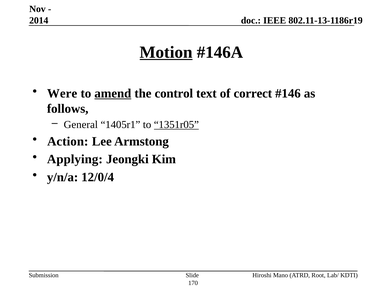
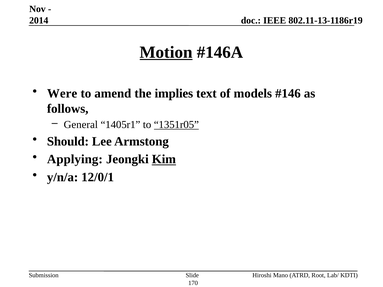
amend underline: present -> none (113, 93)
control: control -> implies (174, 93)
correct: correct -> models (253, 93)
Action: Action -> Should (68, 142)
Kim underline: none -> present (164, 159)
12/0/4: 12/0/4 -> 12/0/1 (98, 177)
